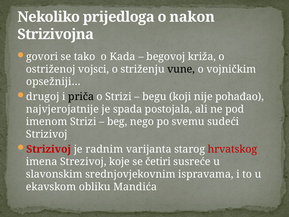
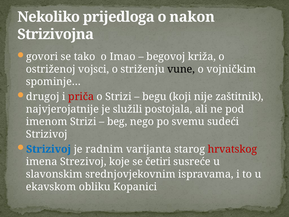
Kada: Kada -> Imao (123, 57)
opsežniji…: opsežniji… -> spominje… (53, 82)
priča colour: black -> red (81, 97)
pohađao: pohađao -> zaštitnik (240, 97)
spada: spada -> služili (128, 109)
Strizivoj colour: red -> blue (49, 149)
Mandića: Mandića -> Kopanici (135, 187)
